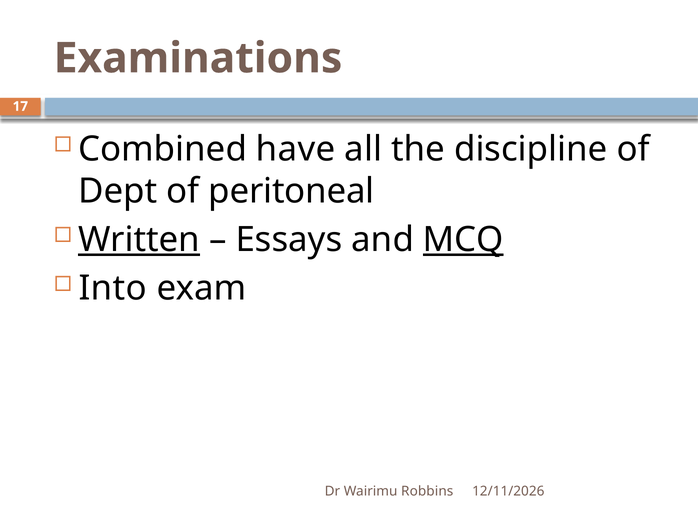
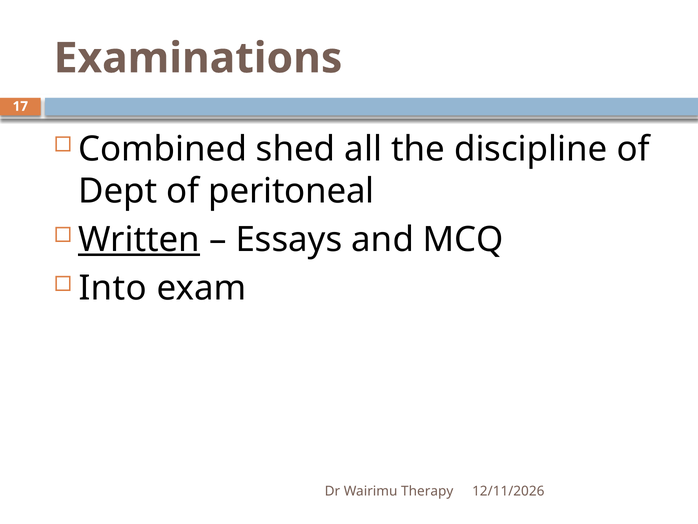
have: have -> shed (296, 149)
MCQ underline: present -> none (463, 240)
Robbins: Robbins -> Therapy (427, 491)
